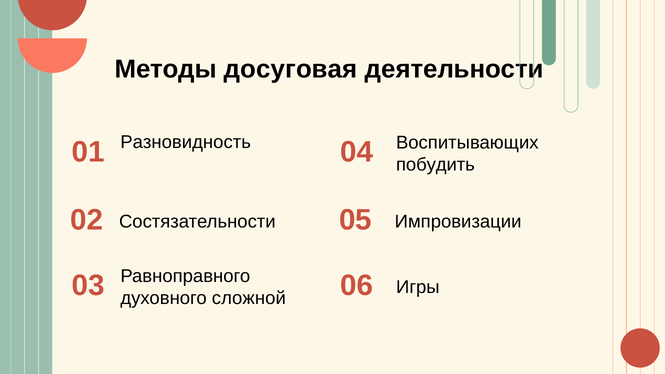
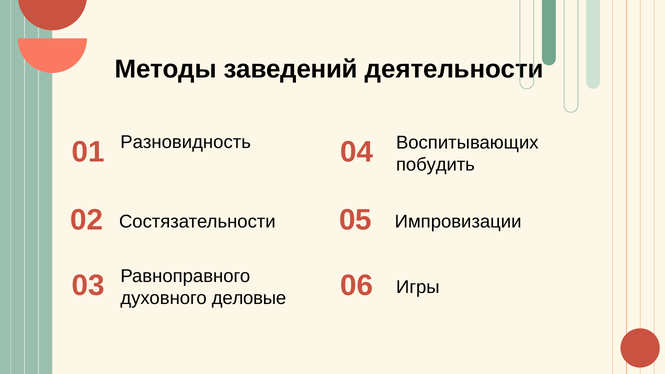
досуговая: досуговая -> заведений (291, 69)
сложной: сложной -> деловые (249, 298)
